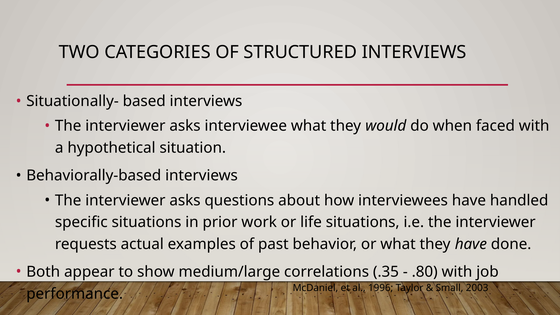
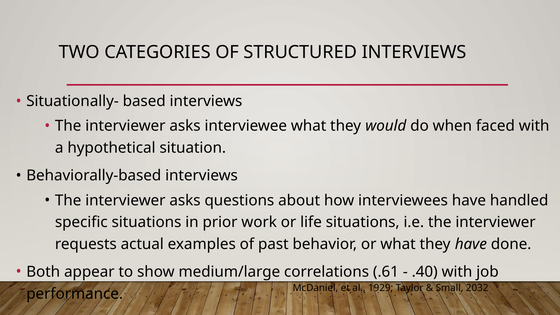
.35: .35 -> .61 (386, 272)
.80: .80 -> .40 (425, 272)
1996: 1996 -> 1929 (381, 288)
2003: 2003 -> 2032 (477, 288)
